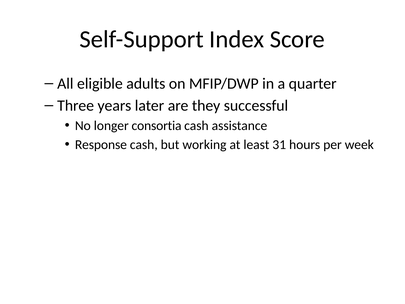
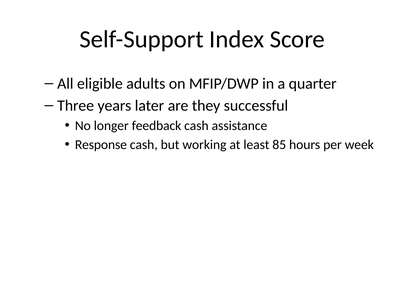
consortia: consortia -> feedback (157, 126)
31: 31 -> 85 (279, 145)
